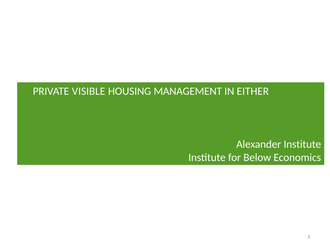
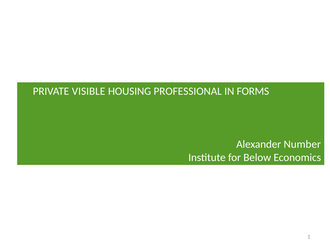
MANAGEMENT: MANAGEMENT -> PROFESSIONAL (188, 91)
EITHER: EITHER -> FORMS (253, 91)
Alexander Institute: Institute -> Number (302, 144)
